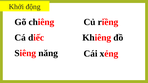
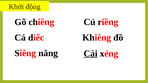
Cái underline: none -> present (91, 54)
